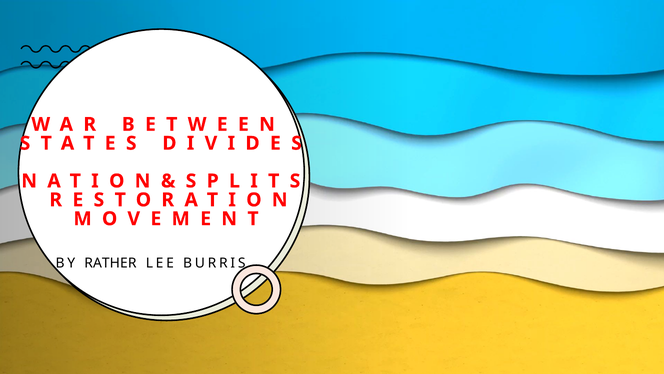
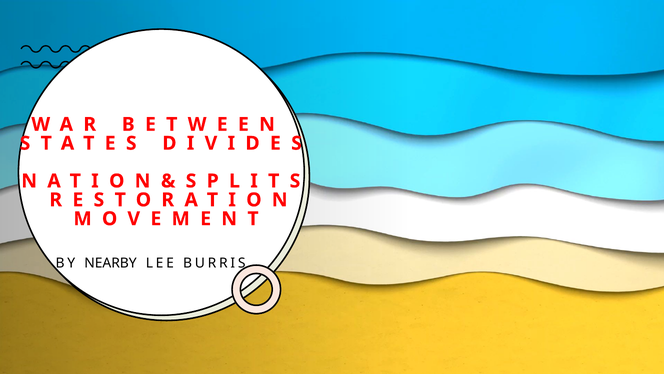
RATHER: RATHER -> NEARBY (110, 263)
